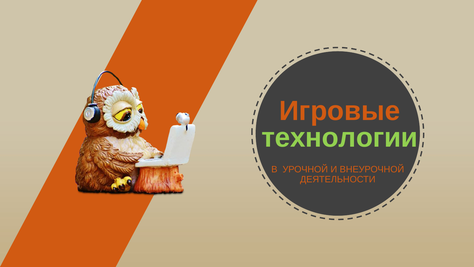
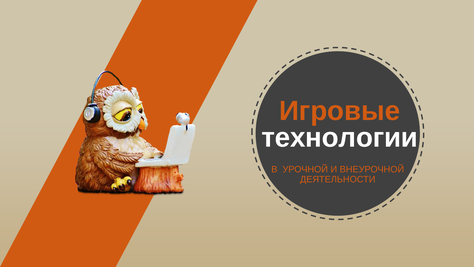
технологии colour: light green -> white (340, 137)
